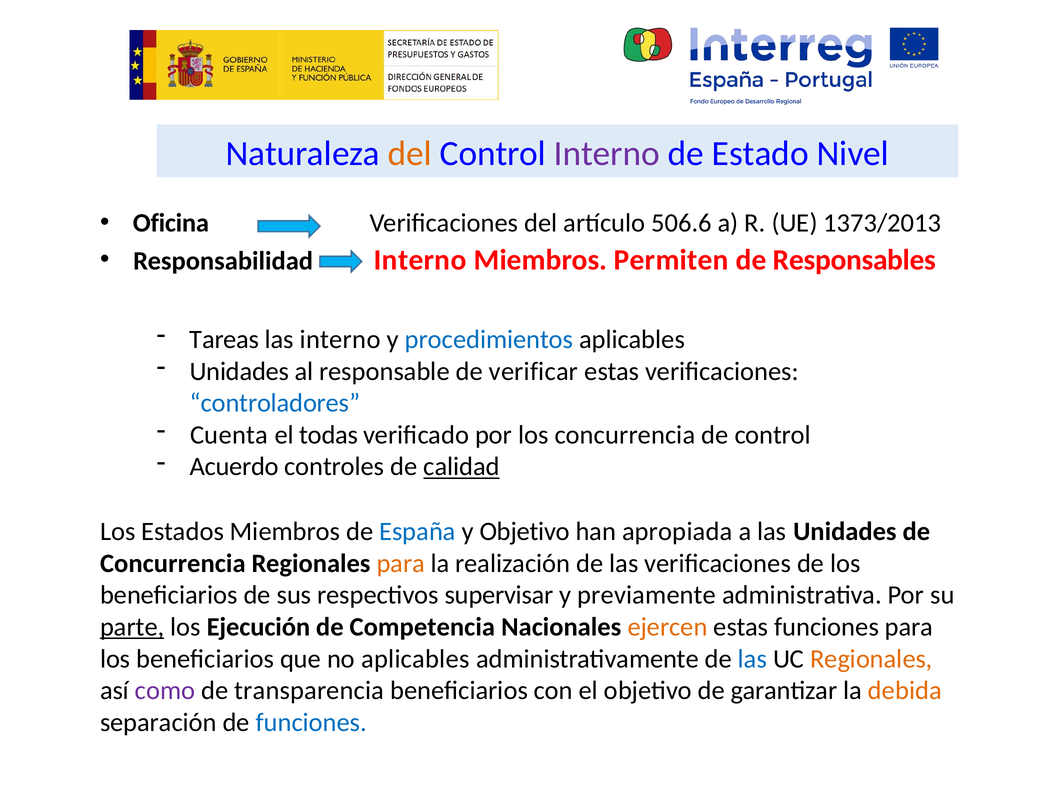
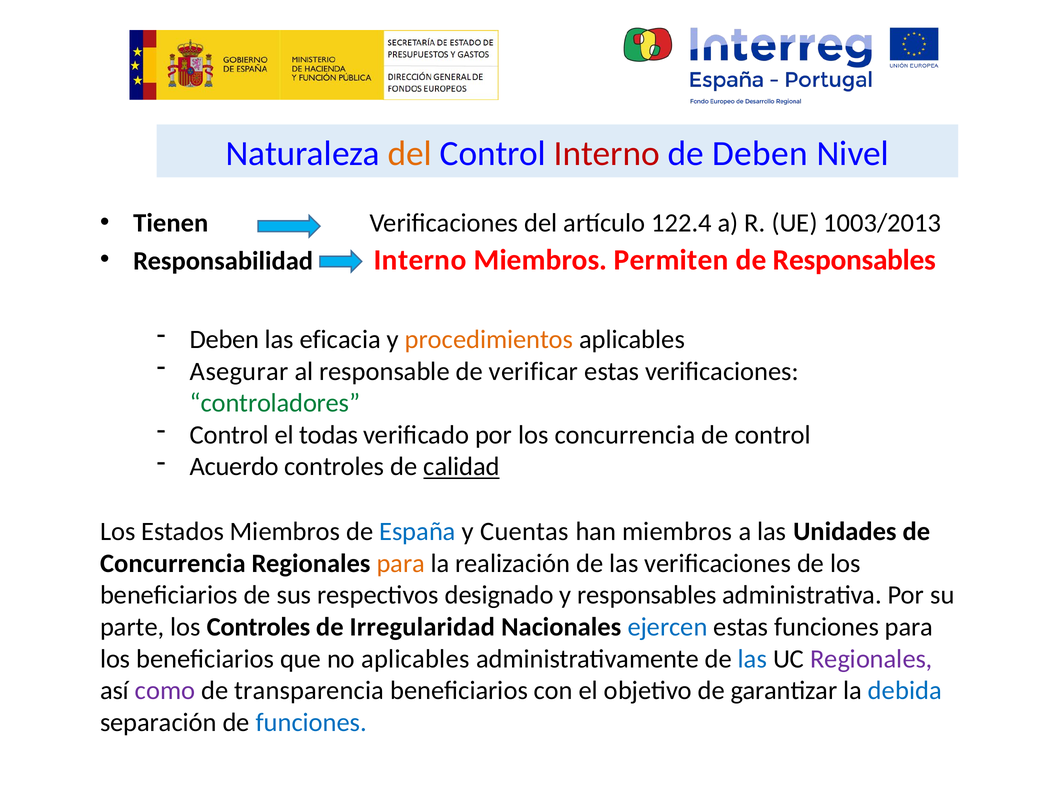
Interno colour: purple -> red (607, 154)
de Estado: Estado -> Deben (760, 154)
Oficina: Oficina -> Tienen (171, 223)
506.6: 506.6 -> 122.4 (682, 223)
1373/2013: 1373/2013 -> 1003/2013 (882, 223)
Tareas: Tareas -> Deben (224, 340)
las interno: interno -> eficacia (340, 340)
procedimientos colour: blue -> orange (489, 340)
Unidades: Unidades -> Asegurar (239, 372)
controladores colour: blue -> green (275, 403)
Cuenta: Cuenta -> Control (229, 435)
y Objetivo: Objetivo -> Cuentas (524, 532)
han apropiada: apropiada -> miembros (677, 532)
supervisar: supervisar -> designado (499, 596)
y previamente: previamente -> responsables (647, 596)
parte underline: present -> none (132, 628)
los Ejecución: Ejecución -> Controles (258, 628)
Competencia: Competencia -> Irregularidad (422, 628)
ejercen colour: orange -> blue (668, 628)
Regionales colour: orange -> purple (871, 659)
debida colour: orange -> blue (905, 691)
